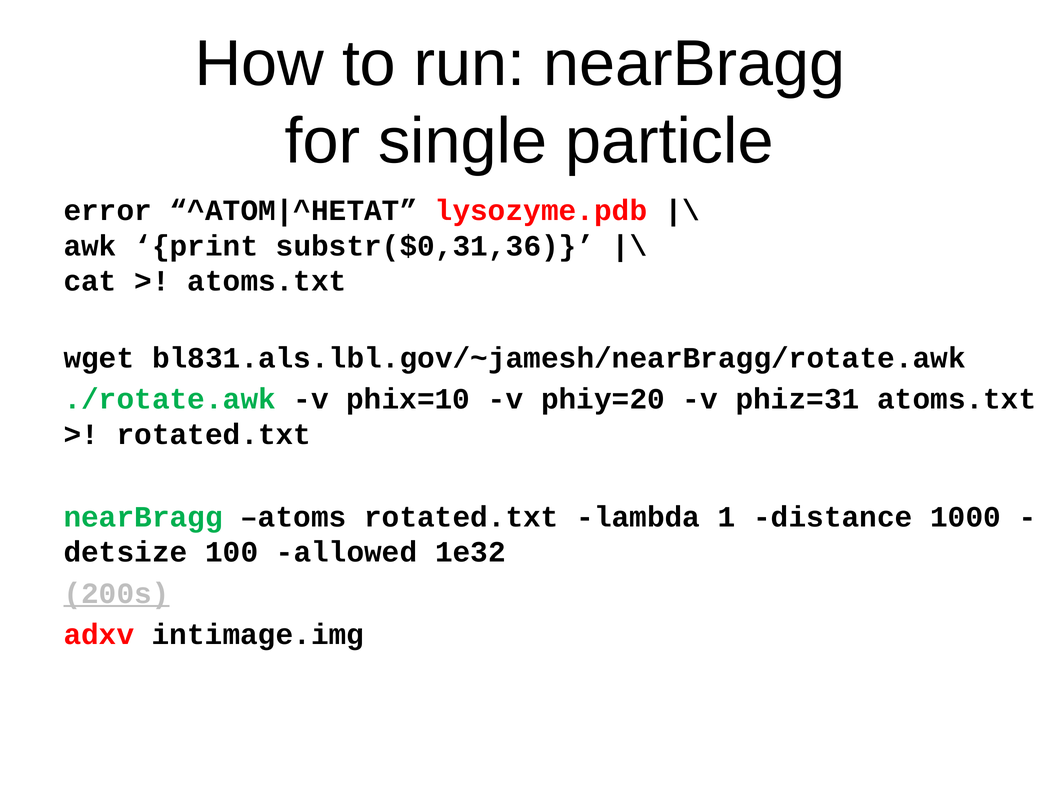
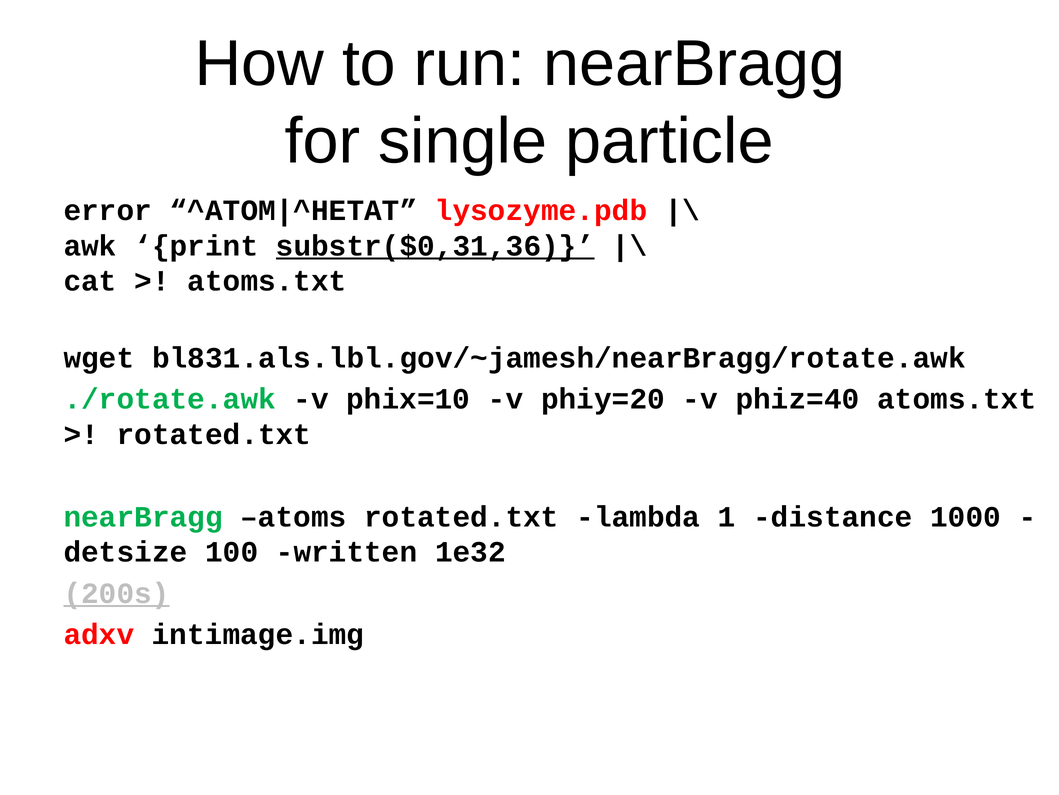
substr($0,31,36 underline: none -> present (435, 246)
phiz=31: phiz=31 -> phiz=40 (797, 399)
allowed: allowed -> written (347, 552)
